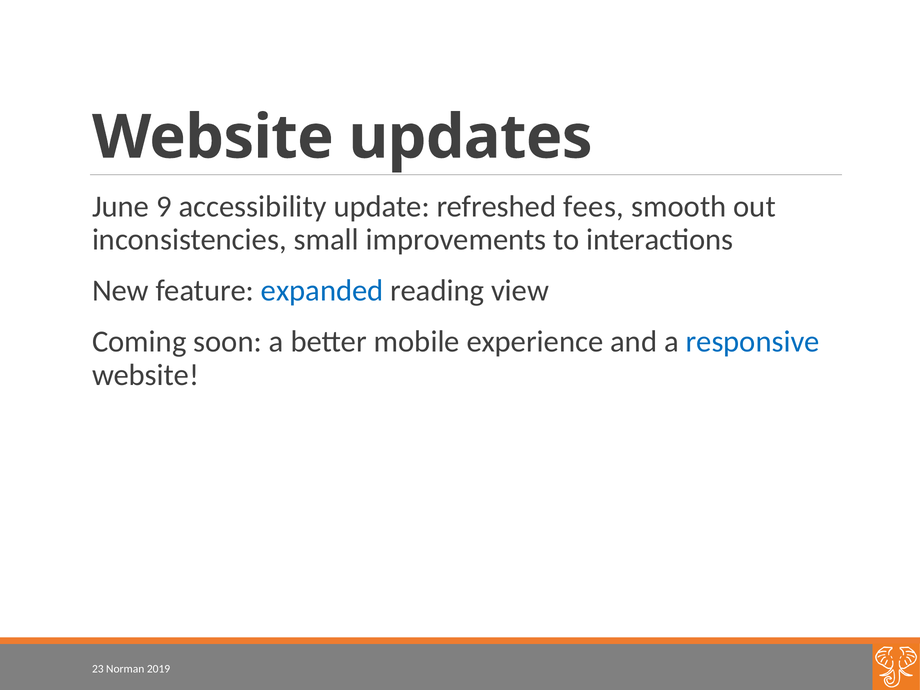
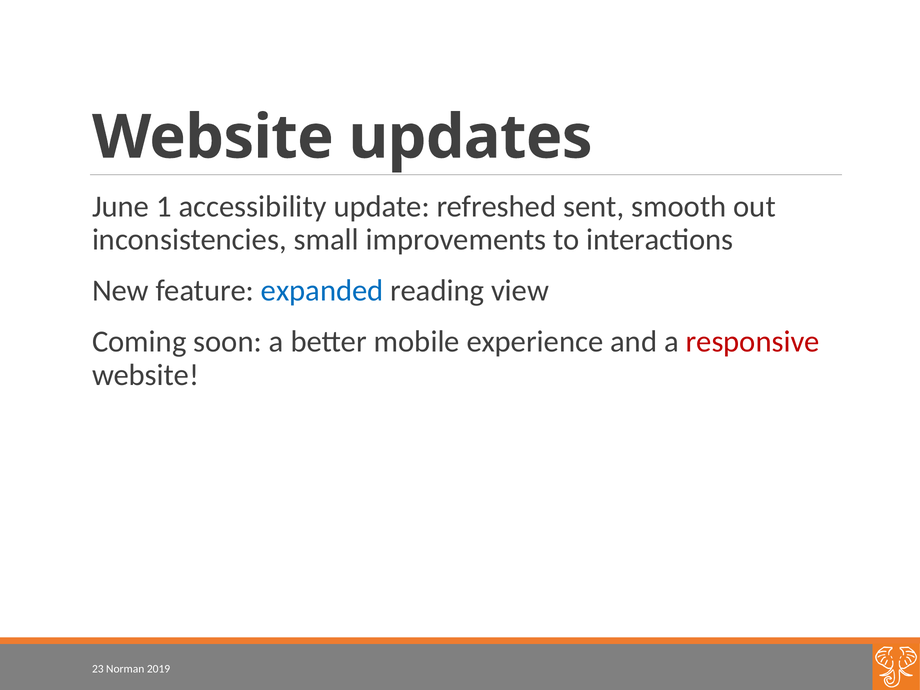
9: 9 -> 1 (164, 207)
fees: fees -> sent (594, 207)
responsive colour: blue -> red (753, 342)
